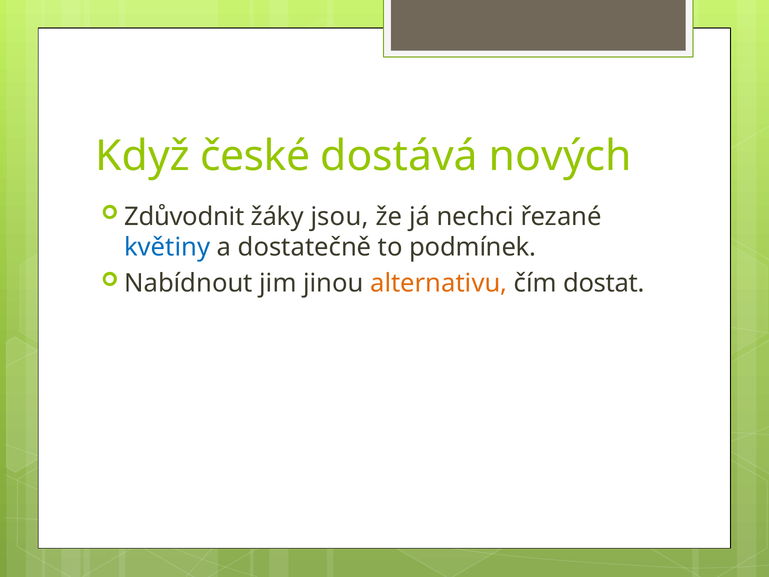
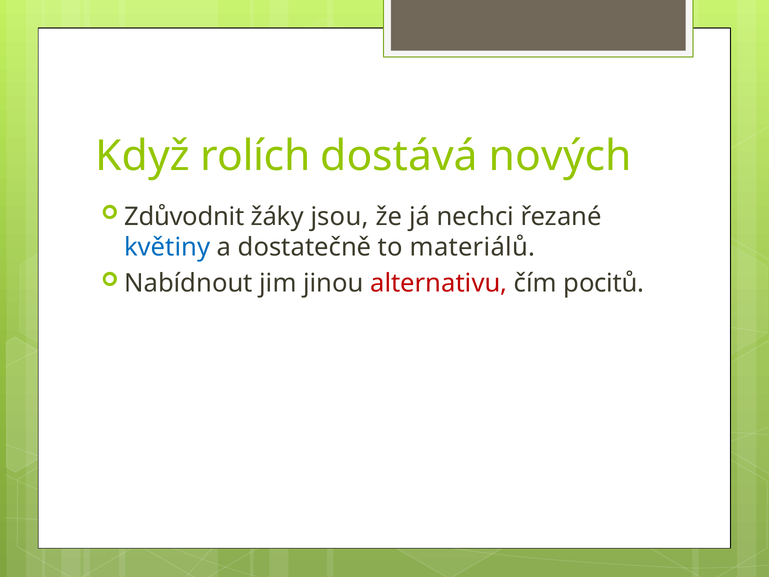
české: české -> rolích (255, 156)
podmínek: podmínek -> materiálů (473, 247)
alternativu colour: orange -> red (439, 283)
dostat: dostat -> pocitů (604, 283)
